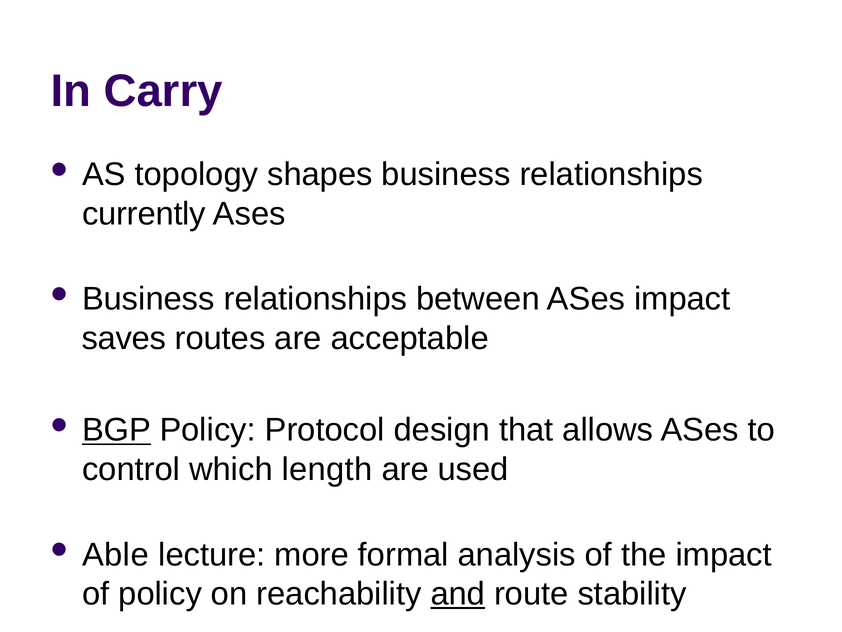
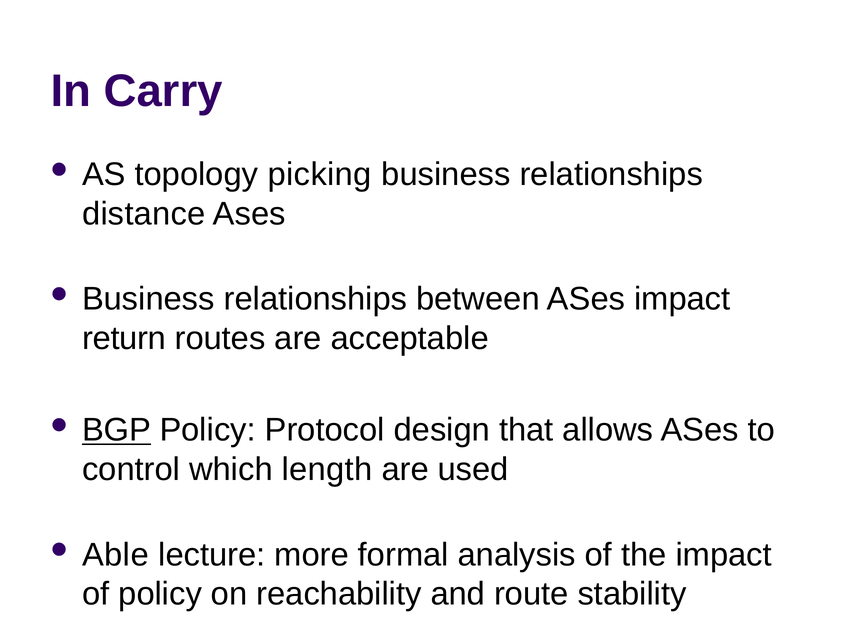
shapes: shapes -> picking (320, 174)
currently: currently -> distance (144, 214)
saves: saves -> return (124, 338)
and underline: present -> none (458, 594)
